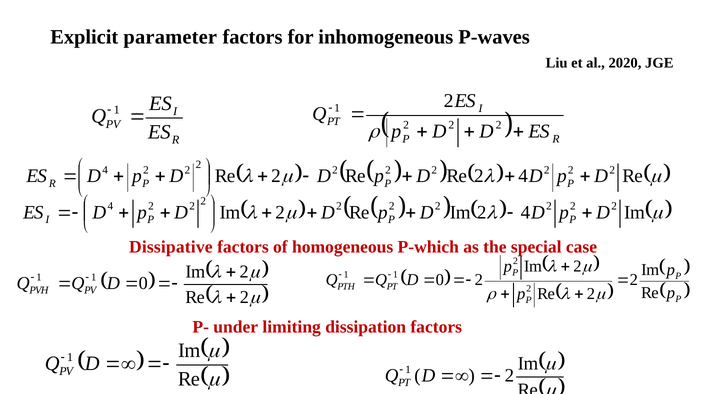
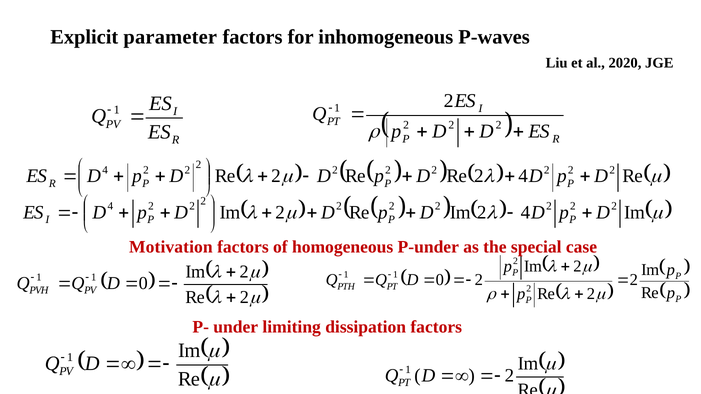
Dissipative: Dissipative -> Motivation (171, 247)
P-which: P-which -> P-under (428, 247)
